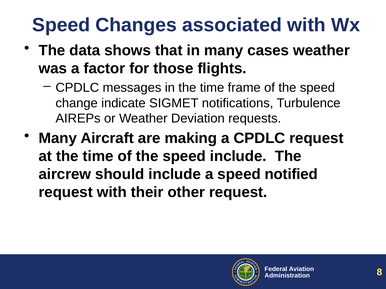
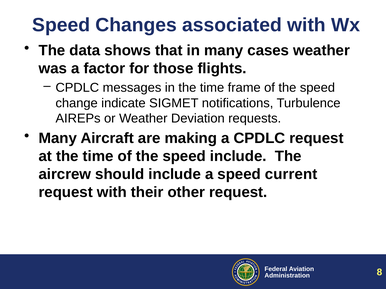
notified: notified -> current (291, 175)
